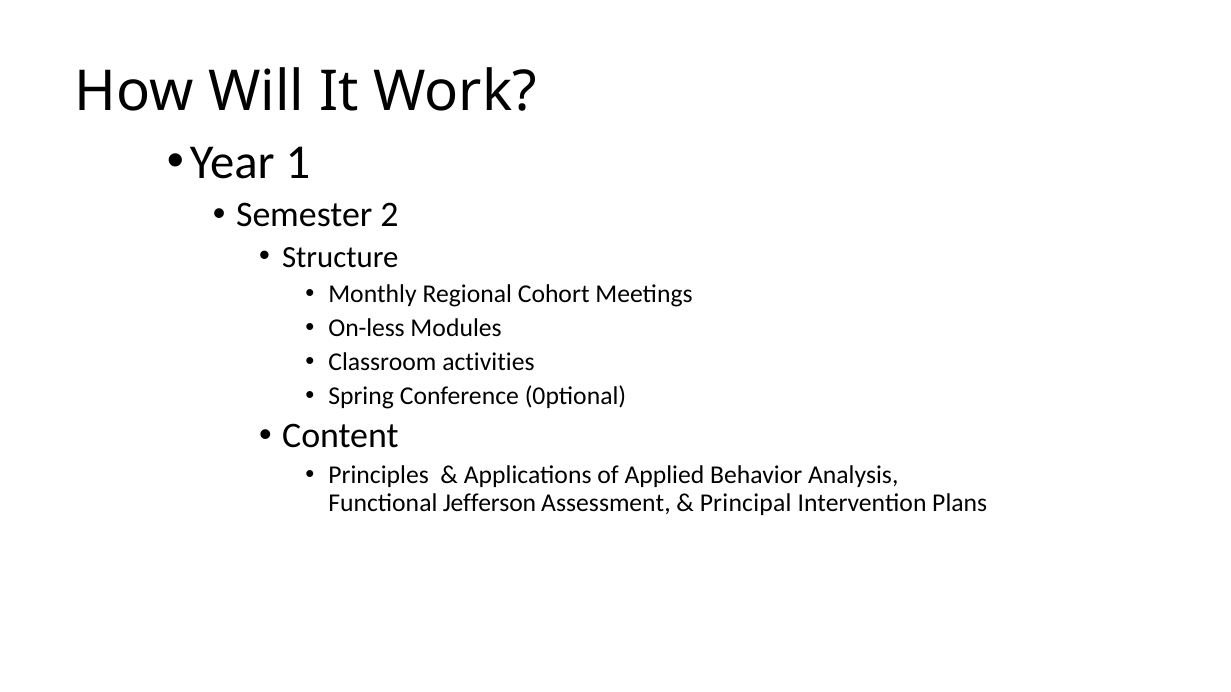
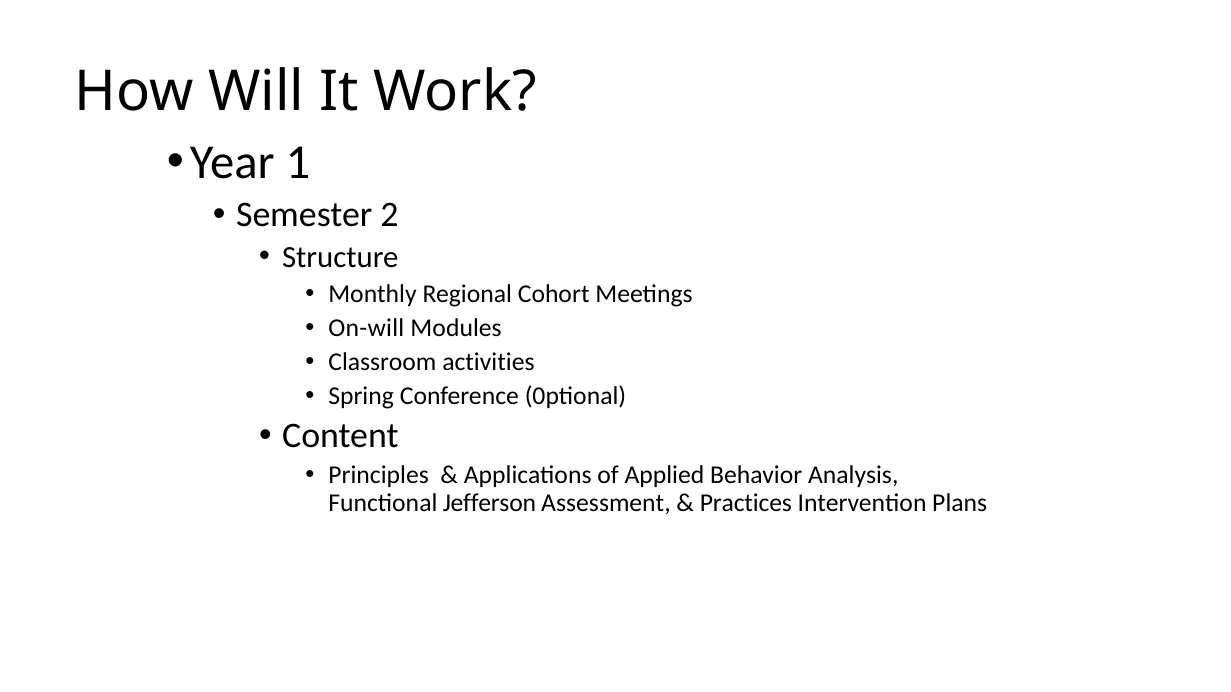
On-less: On-less -> On-will (366, 328)
Principal: Principal -> Practices (746, 503)
